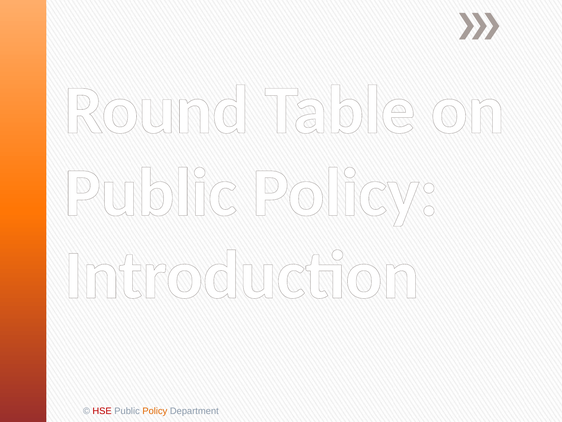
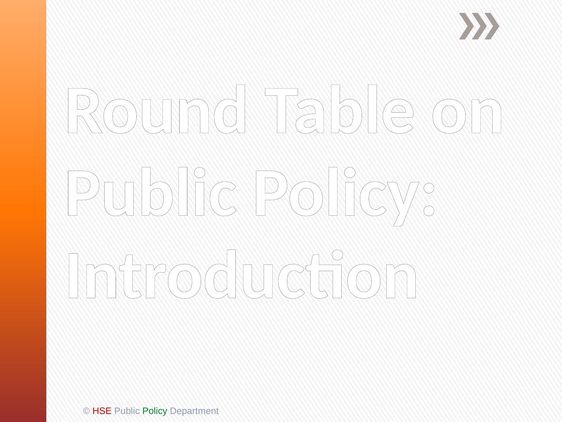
Policy colour: orange -> green (155, 410)
